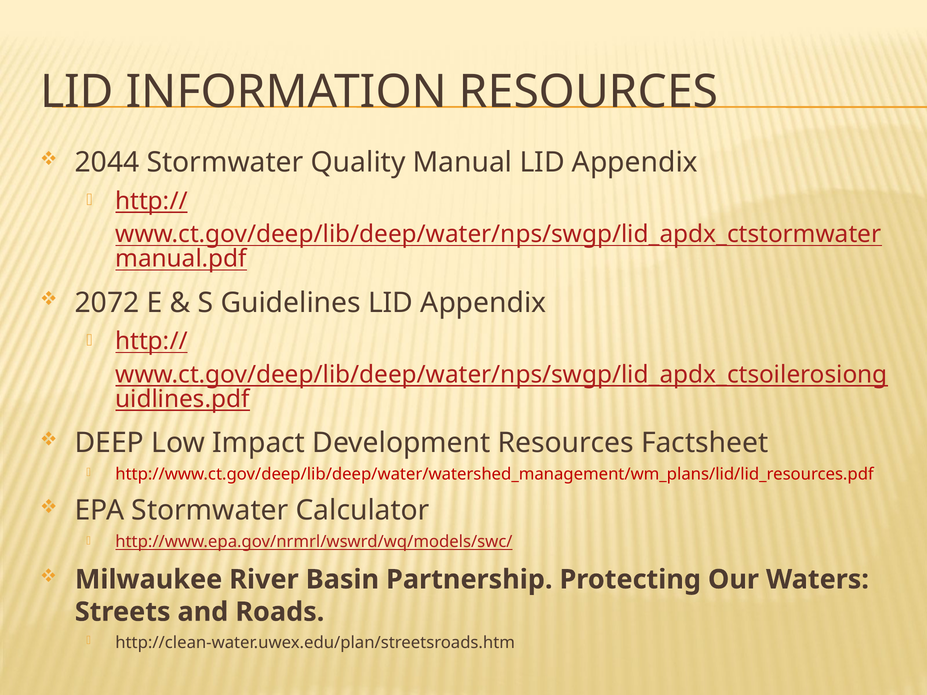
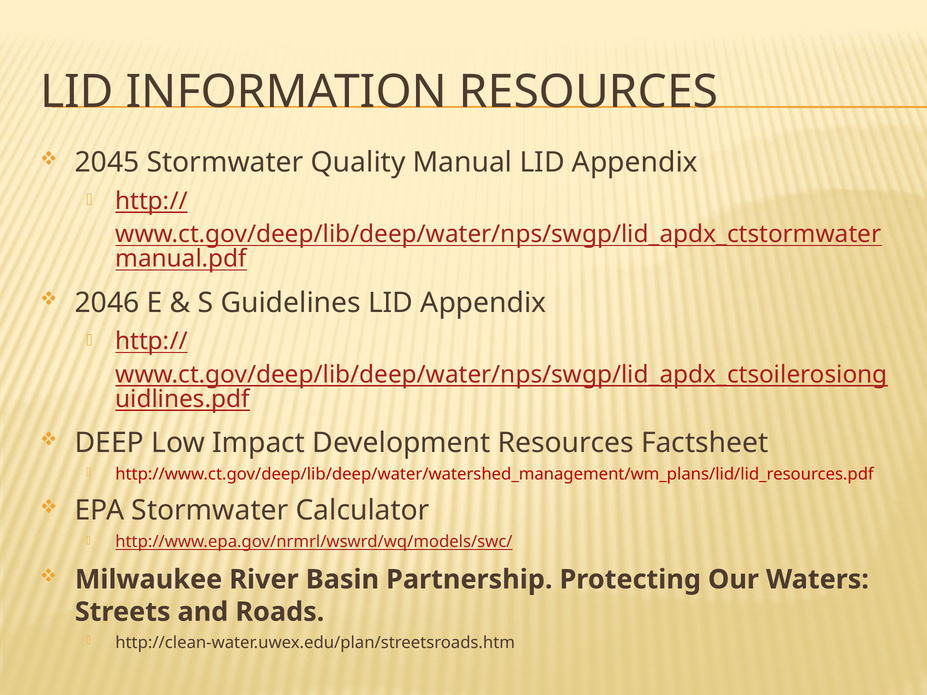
2044: 2044 -> 2045 (107, 163)
2072: 2072 -> 2046 (107, 303)
